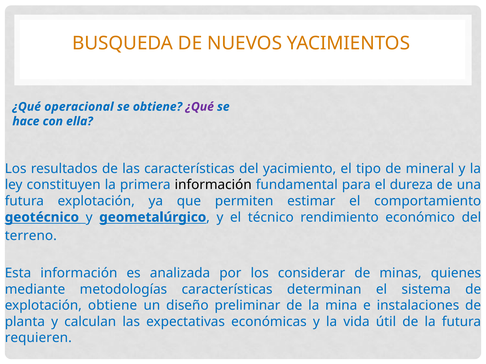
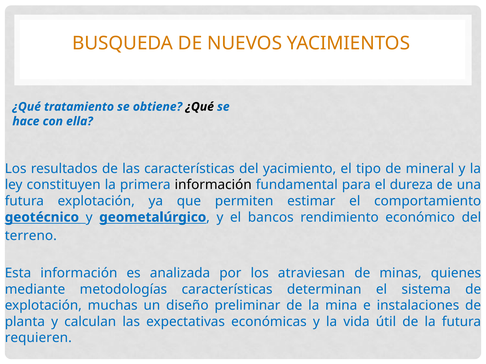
operacional: operacional -> tratamiento (79, 107)
¿Qué colour: purple -> black (200, 107)
técnico: técnico -> bancos (271, 218)
considerar: considerar -> atraviesan (311, 273)
explotación obtiene: obtiene -> muchas (113, 306)
